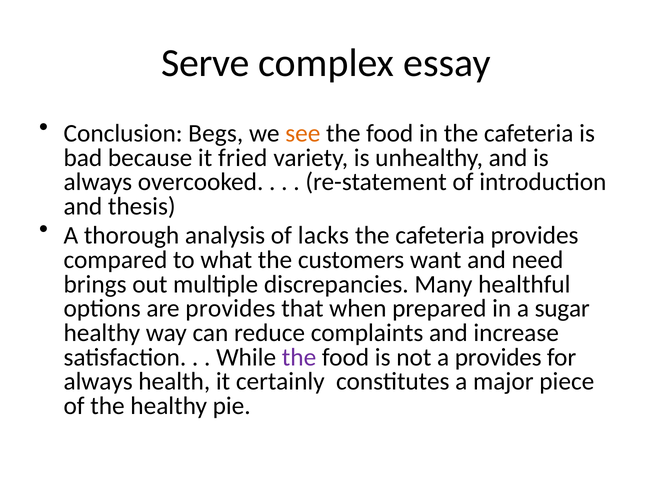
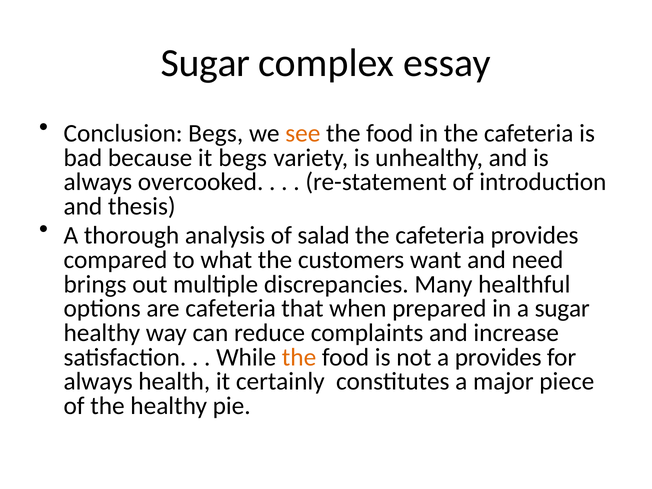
Serve: Serve -> Sugar (205, 63)
it fried: fried -> begs (243, 158)
lacks: lacks -> salad (324, 235)
are provides: provides -> cafeteria (231, 308)
the colour: purple -> orange (299, 357)
